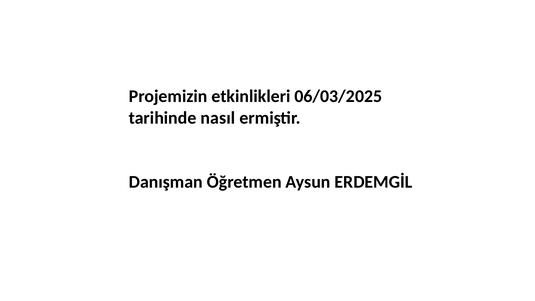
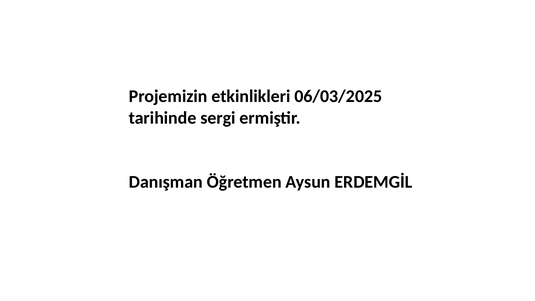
nasıl: nasıl -> sergi (218, 118)
